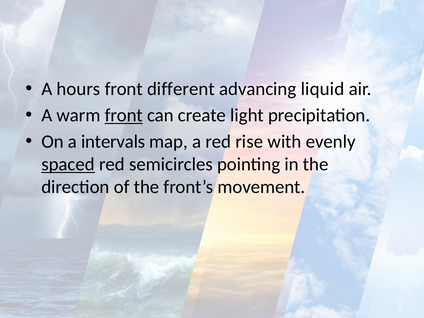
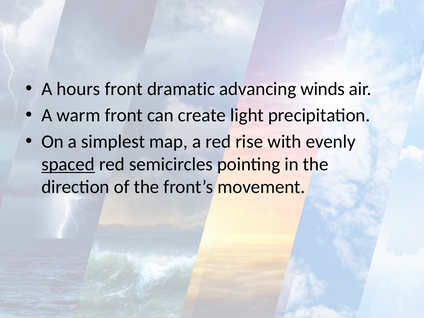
different: different -> dramatic (181, 89)
liquid: liquid -> winds (323, 89)
front underline: present -> none (124, 115)
intervals: intervals -> simplest (113, 142)
